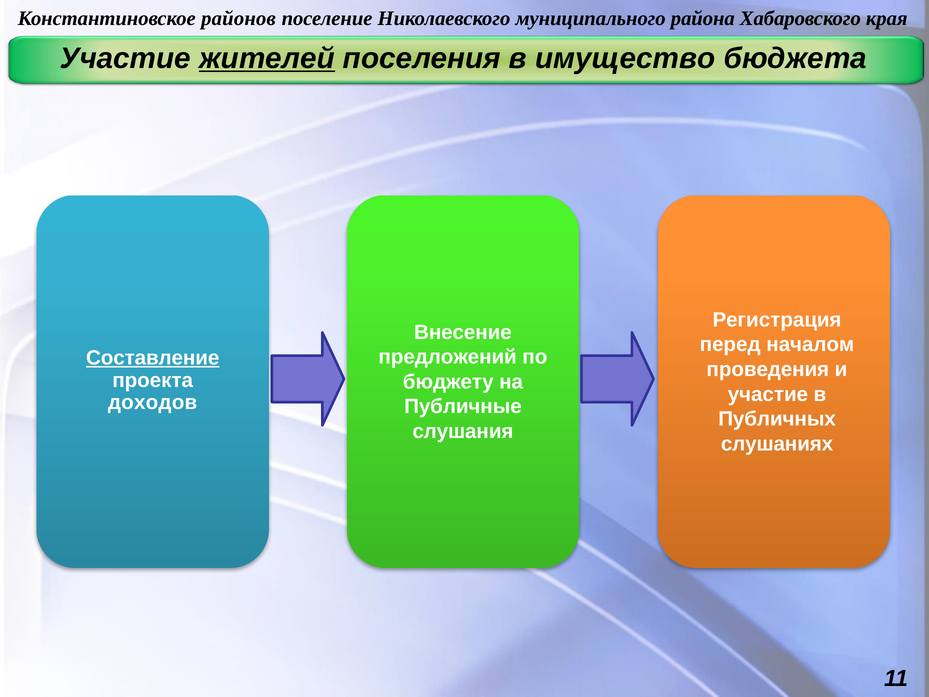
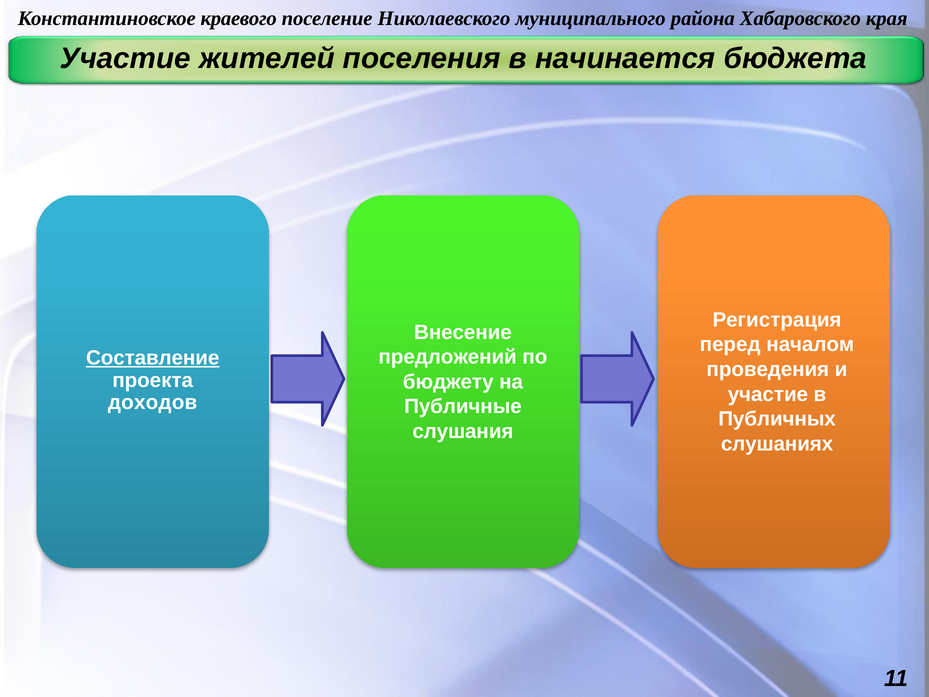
районов: районов -> краевого (239, 18)
жителей underline: present -> none (267, 58)
имущество: имущество -> начинается (625, 58)
